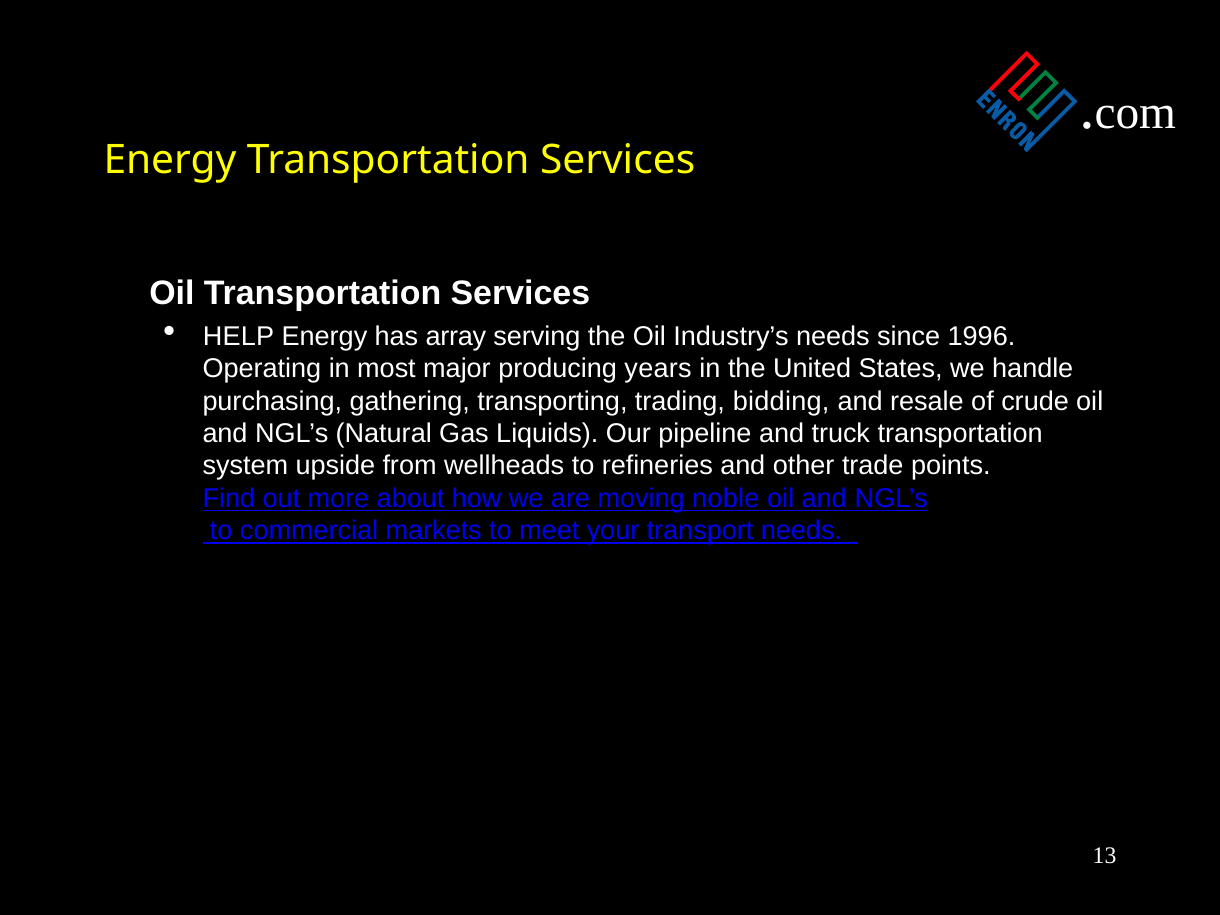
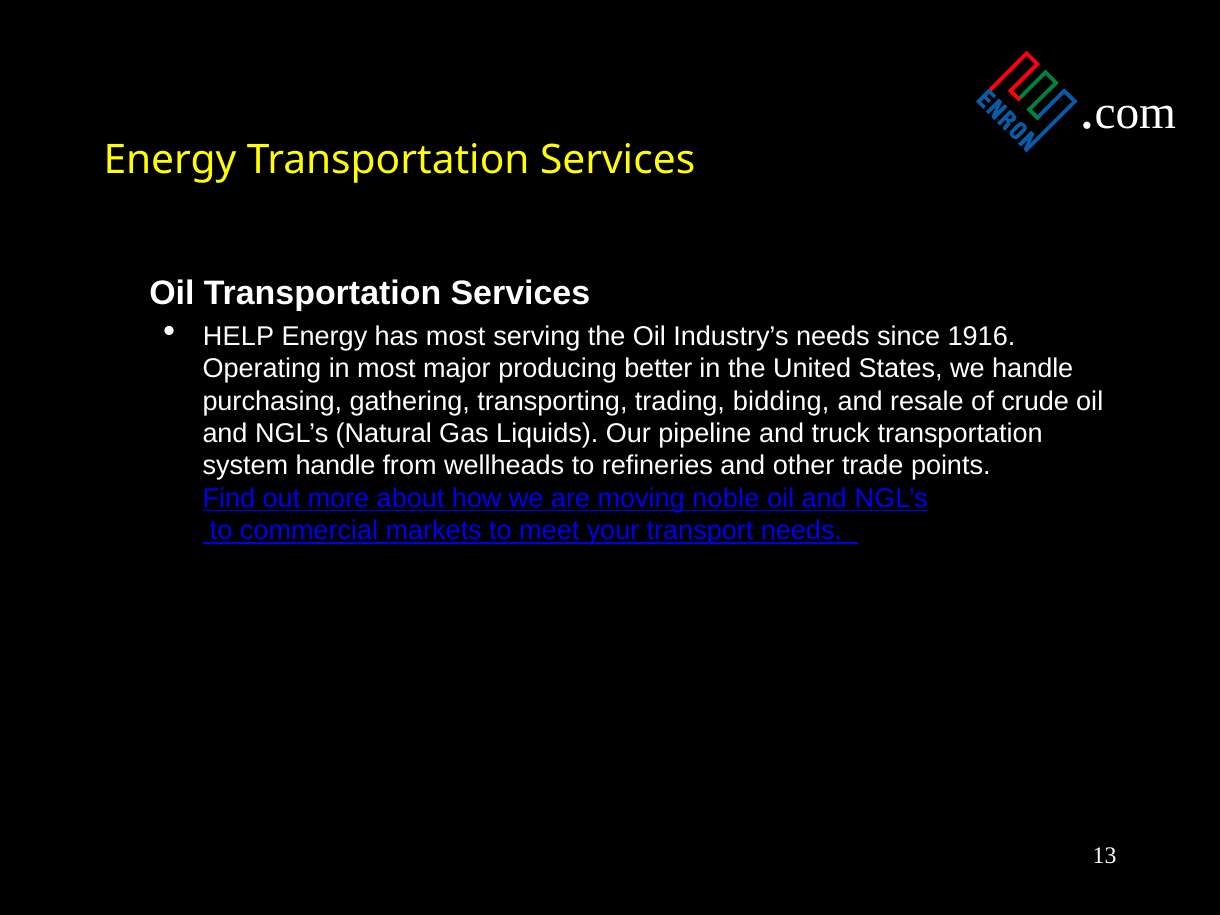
has array: array -> most (456, 336)
1996: 1996 -> 1916 (981, 336)
years: years -> better (658, 369)
system upside: upside -> handle (336, 466)
